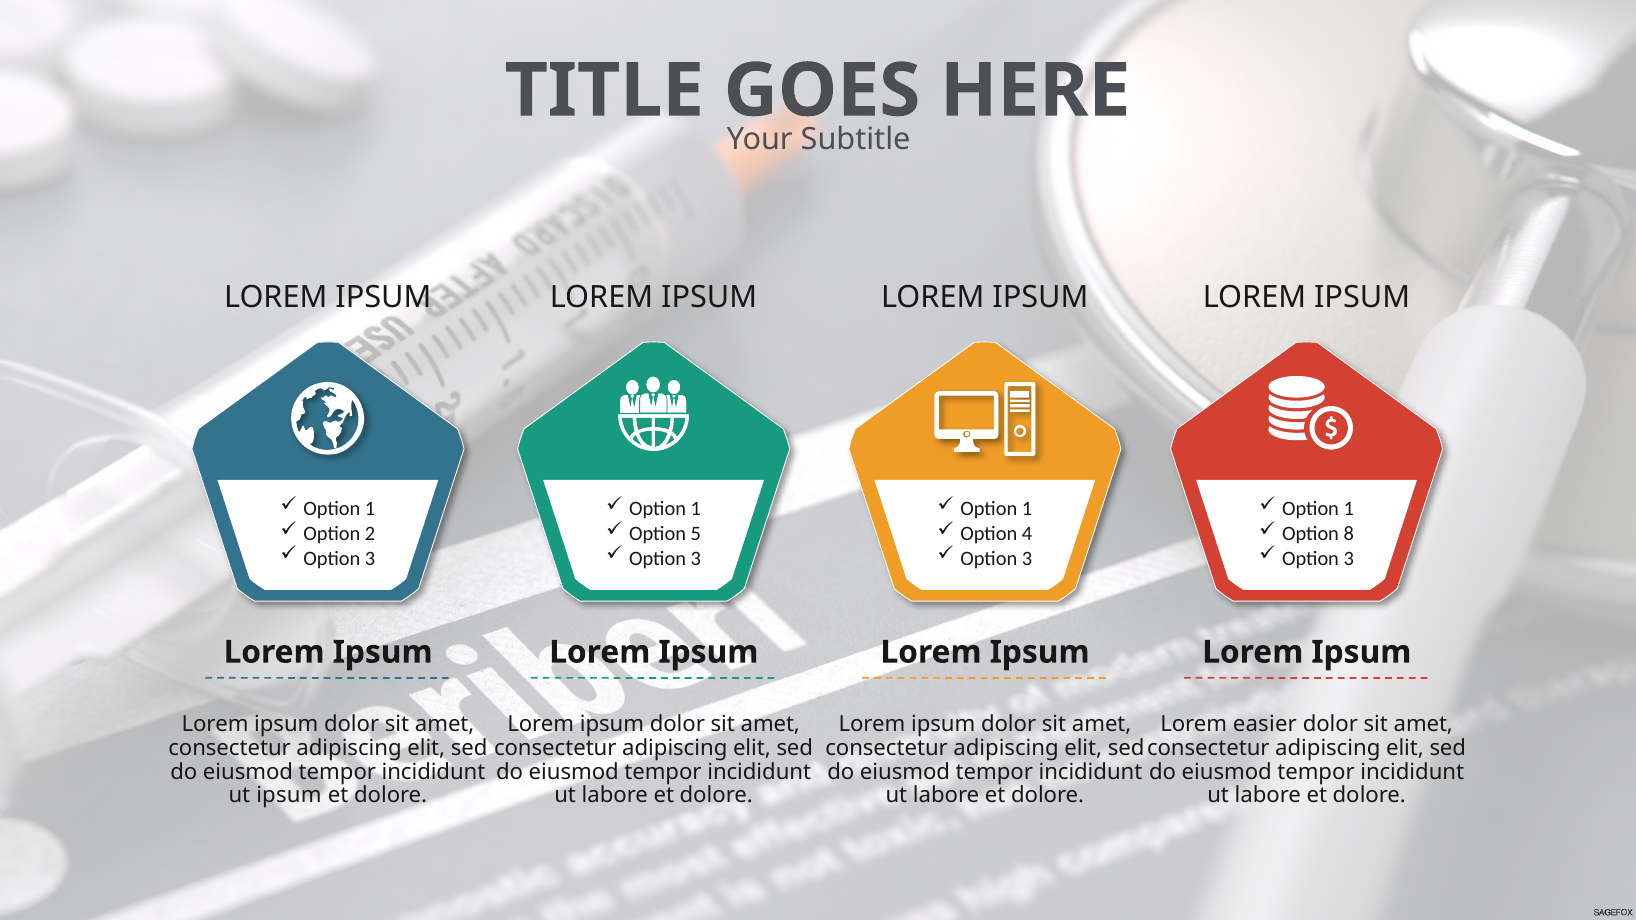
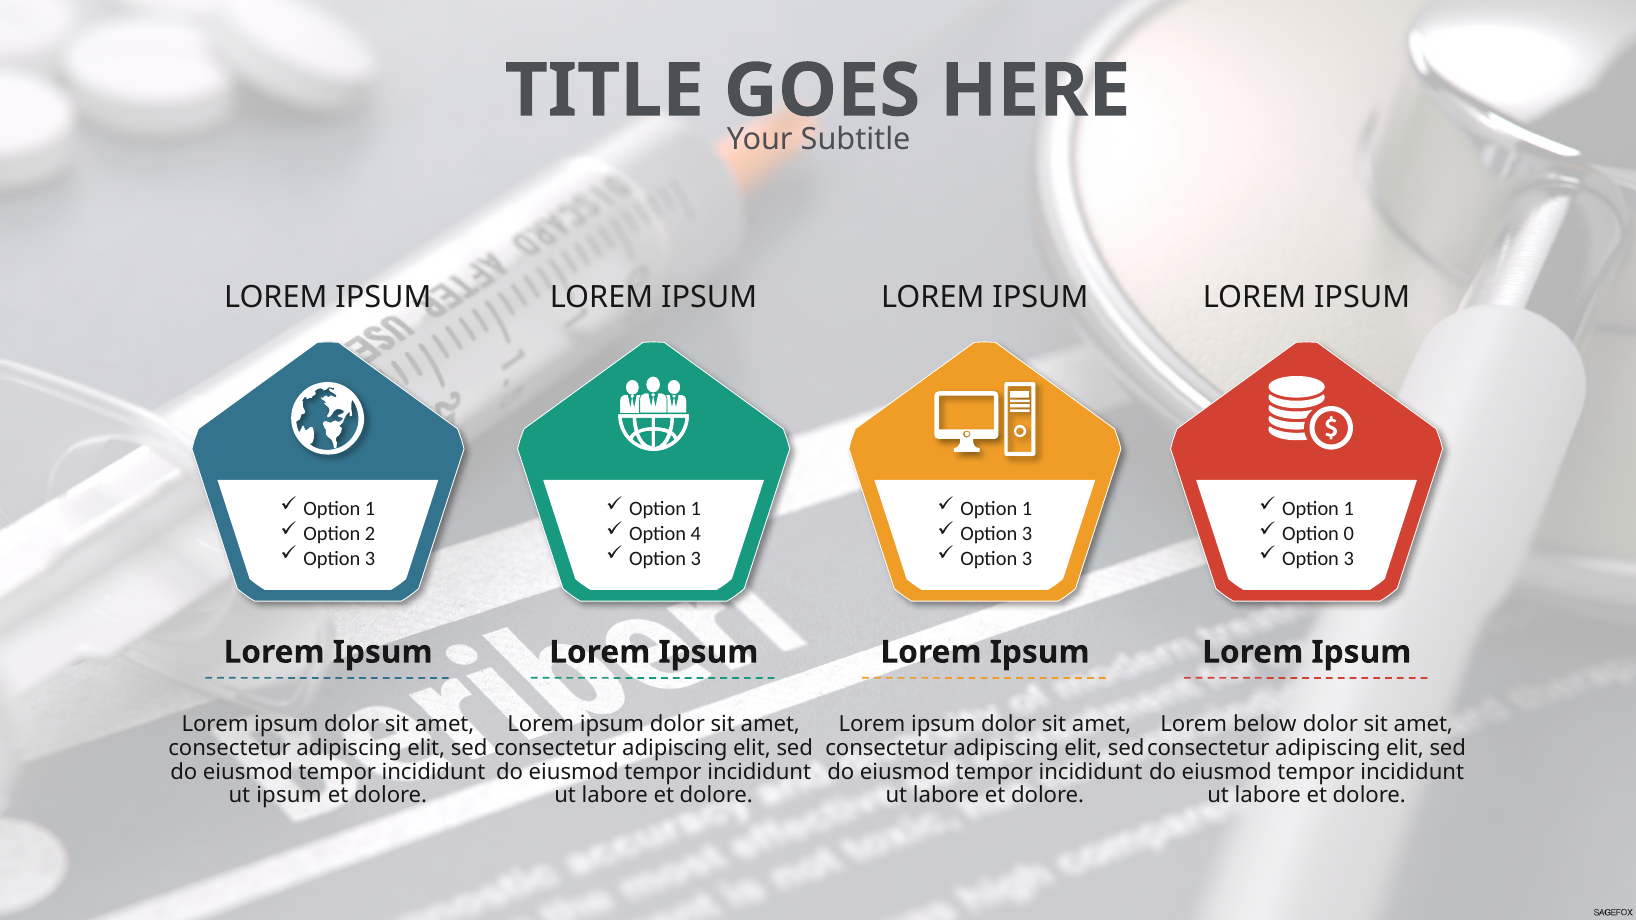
5: 5 -> 4 (696, 534)
4: 4 -> 3 (1027, 534)
8: 8 -> 0 (1349, 534)
easier: easier -> below (1265, 724)
